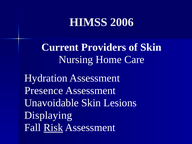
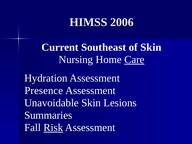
Providers: Providers -> Southeast (104, 47)
Care underline: none -> present (134, 60)
Displaying: Displaying -> Summaries (48, 115)
